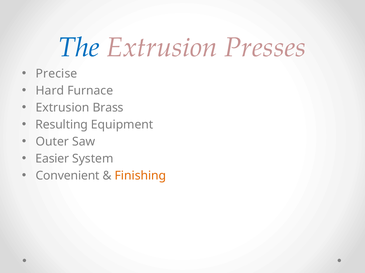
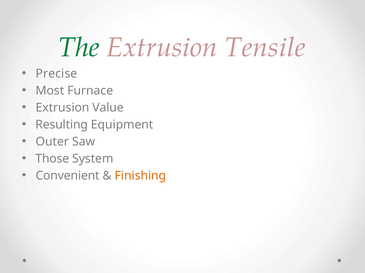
The colour: blue -> green (79, 48)
Presses: Presses -> Tensile (265, 48)
Hard: Hard -> Most (50, 91)
Brass: Brass -> Value (108, 108)
Easier: Easier -> Those (52, 159)
